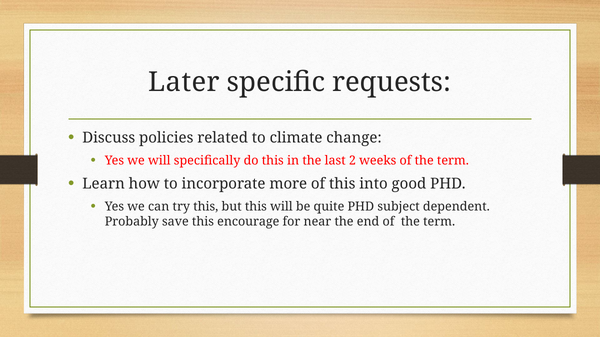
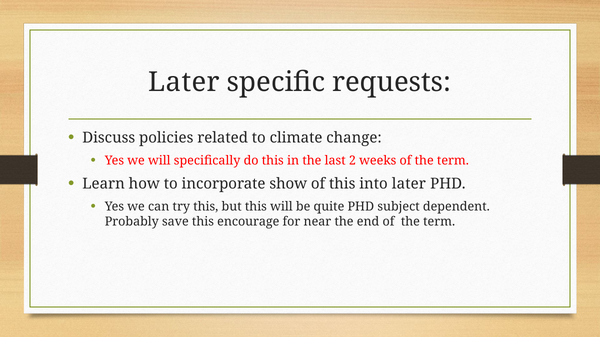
more: more -> show (288, 184)
into good: good -> later (409, 184)
